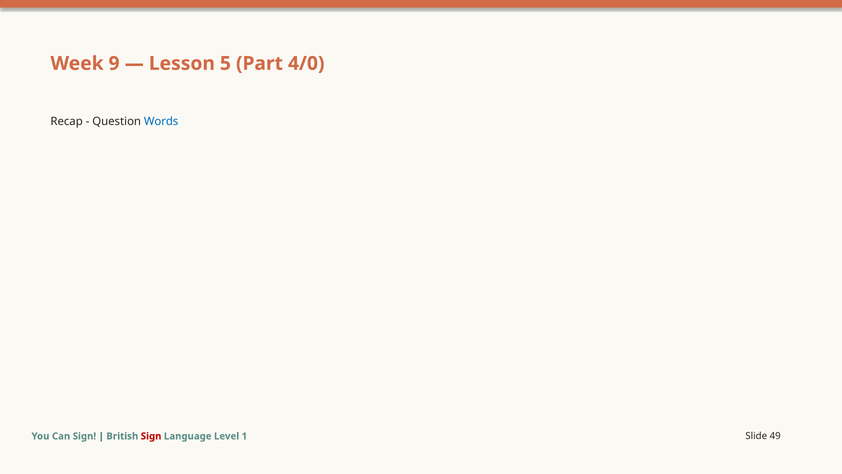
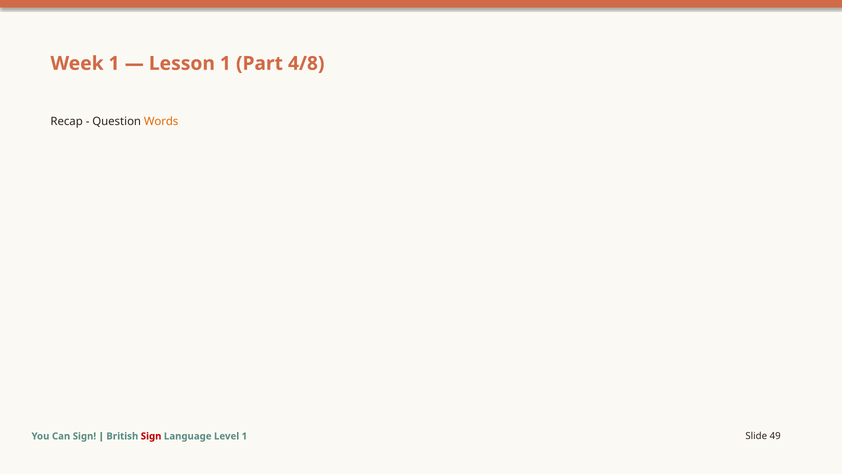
Week 9: 9 -> 1 (114, 63)
Lesson 5: 5 -> 1 (225, 63)
4/0: 4/0 -> 4/8 (306, 63)
Words colour: blue -> orange (161, 121)
